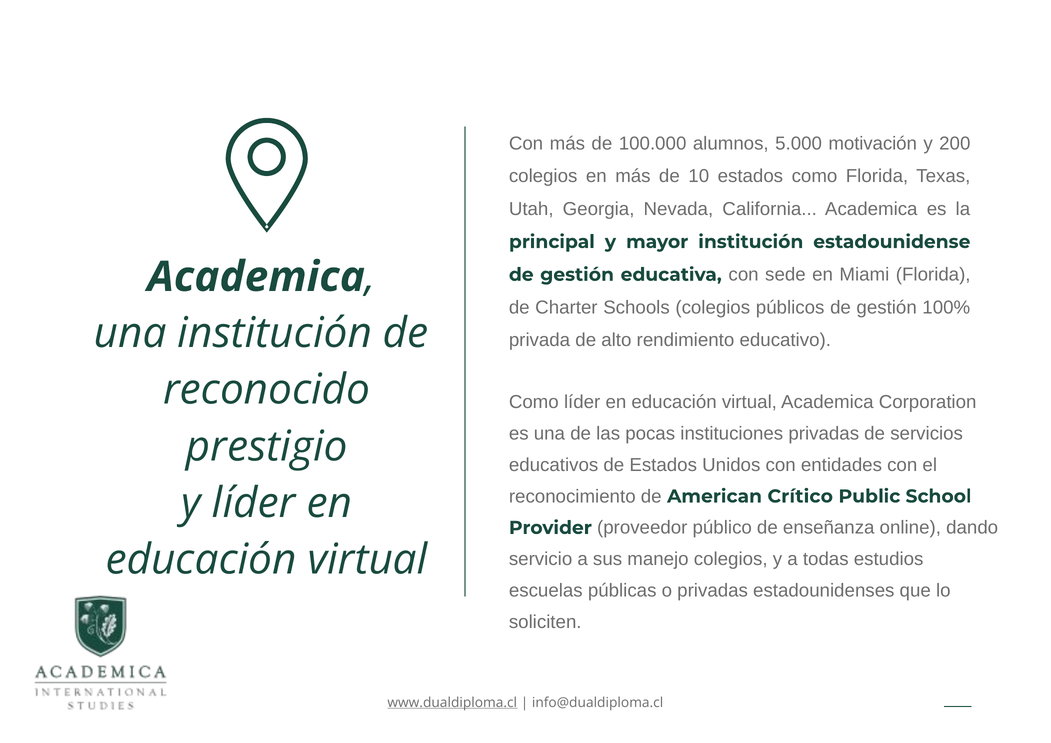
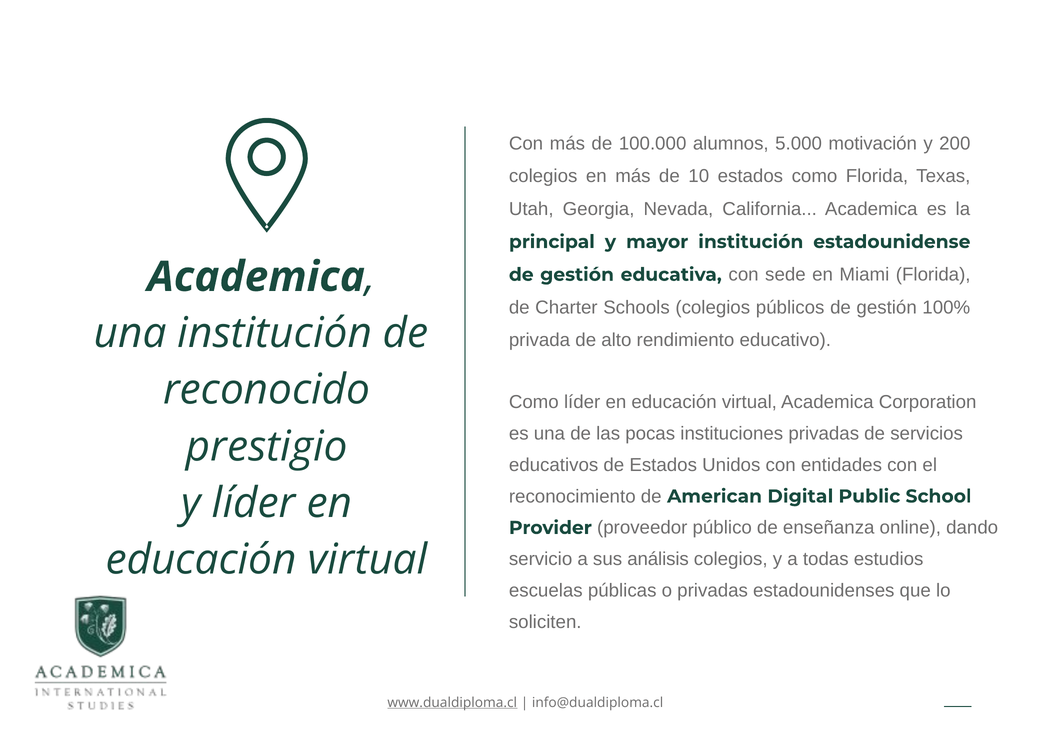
Crítico: Crítico -> Digital (800, 496)
manejo: manejo -> análisis (658, 559)
